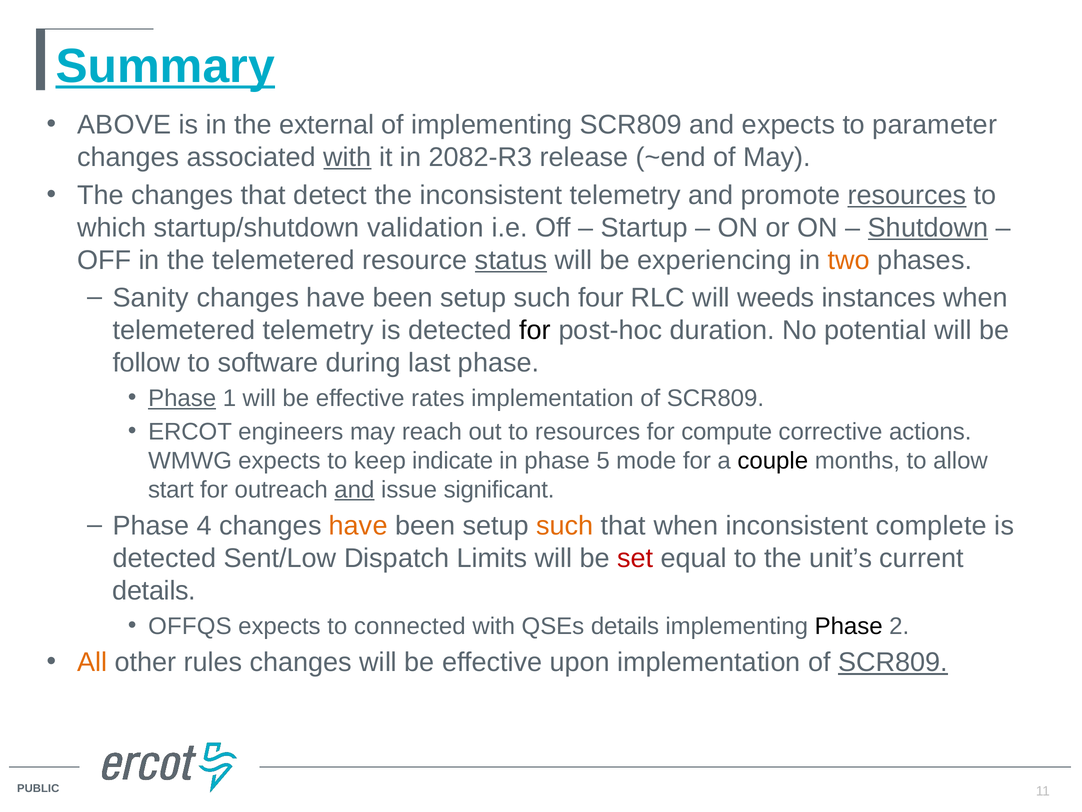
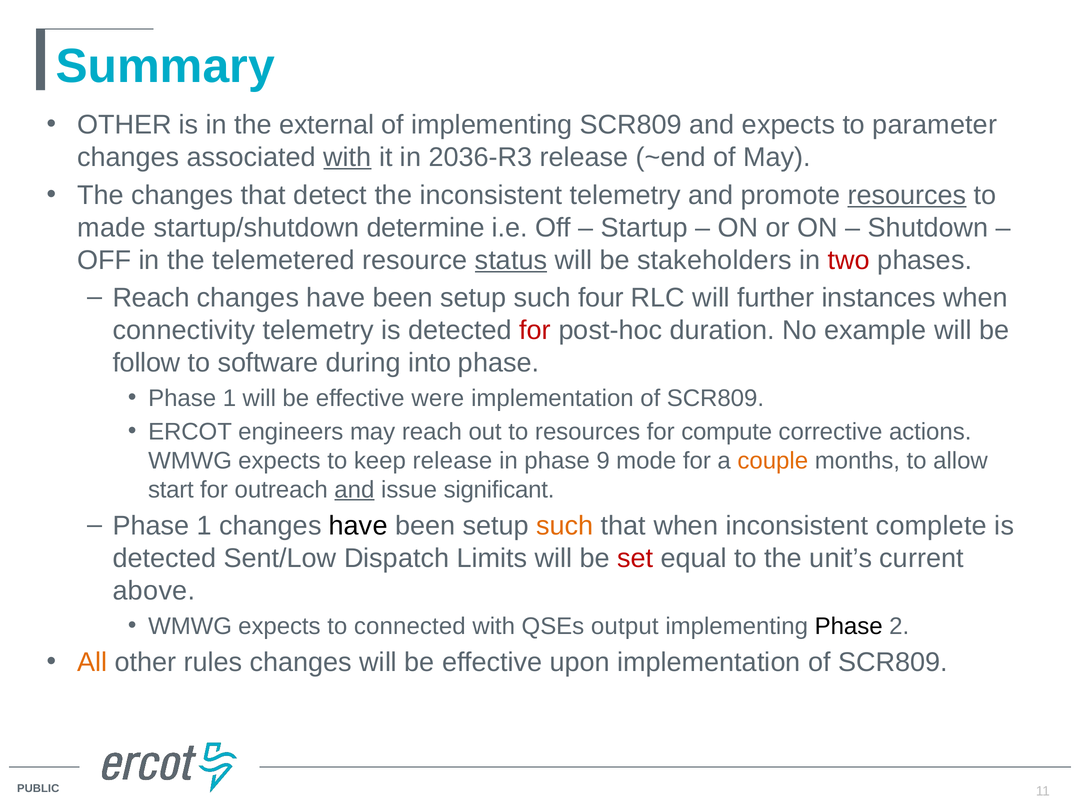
Summary underline: present -> none (165, 66)
ABOVE: ABOVE -> OTHER (124, 125)
2082-R3: 2082-R3 -> 2036-R3 (480, 157)
which: which -> made (112, 227)
validation: validation -> determine (426, 227)
Shutdown underline: present -> none (928, 227)
experiencing: experiencing -> stakeholders (714, 260)
two colour: orange -> red (849, 260)
Sanity: Sanity -> Reach (151, 298)
weeds: weeds -> further (776, 298)
telemetered: telemetered -> connectivity (184, 330)
for colour: black -> red (535, 330)
potential: potential -> example (875, 330)
last: last -> into (430, 363)
Phase underline: present -> none (182, 398)
rates: rates -> were (438, 398)
keep indicate: indicate -> release (452, 460)
5: 5 -> 9 (603, 460)
couple colour: black -> orange (773, 460)
4: 4 -> 1 (204, 526)
have colour: orange -> black (358, 526)
details: details -> above (154, 590)
OFFQS: OFFQS -> WMWG (190, 626)
QSEs details: details -> output (625, 626)
SCR809 underline: present -> none (893, 662)
